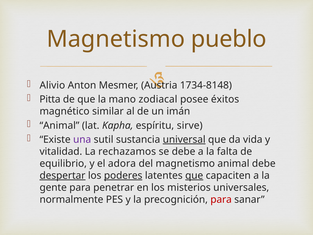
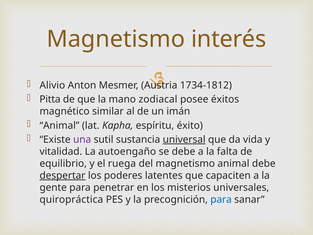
pueblo: pueblo -> interés (229, 39)
1734-8148: 1734-8148 -> 1734-1812 (206, 85)
sirve: sirve -> éxito (190, 125)
rechazamos: rechazamos -> autoengaño (127, 151)
adora: adora -> ruega (122, 163)
poderes underline: present -> none (123, 175)
que underline: present -> none (194, 175)
normalmente: normalmente -> quiropráctica (71, 199)
para colour: red -> blue (221, 199)
